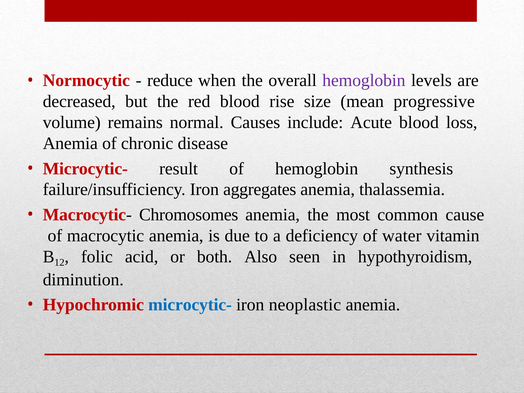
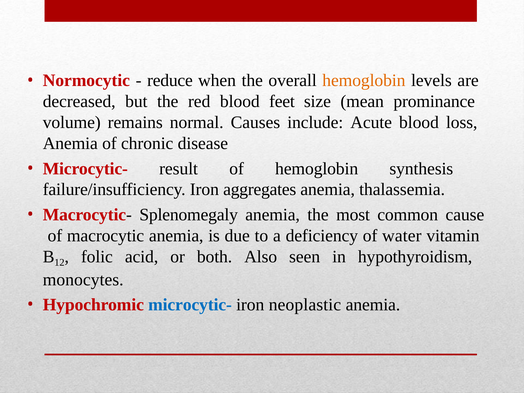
hemoglobin colour: purple -> orange (364, 81)
rise: rise -> feet (282, 101)
progressive: progressive -> prominance (434, 101)
Chromosomes: Chromosomes -> Splenomegaly (189, 215)
diminution: diminution -> monocytes (83, 280)
